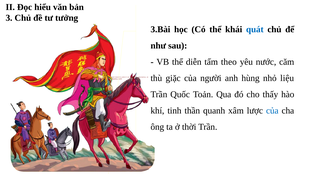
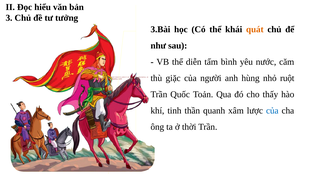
quát colour: blue -> orange (255, 29)
theo: theo -> bình (229, 62)
liệu: liệu -> ruột (287, 78)
